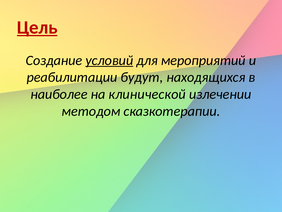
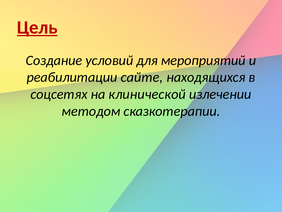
условий underline: present -> none (109, 60)
будут: будут -> сайте (142, 77)
наиболее: наиболее -> соцсетях (59, 94)
